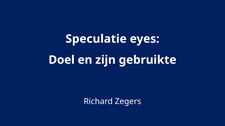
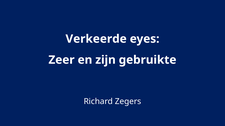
Speculatie: Speculatie -> Verkeerde (96, 39)
Doel: Doel -> Zeer (62, 60)
